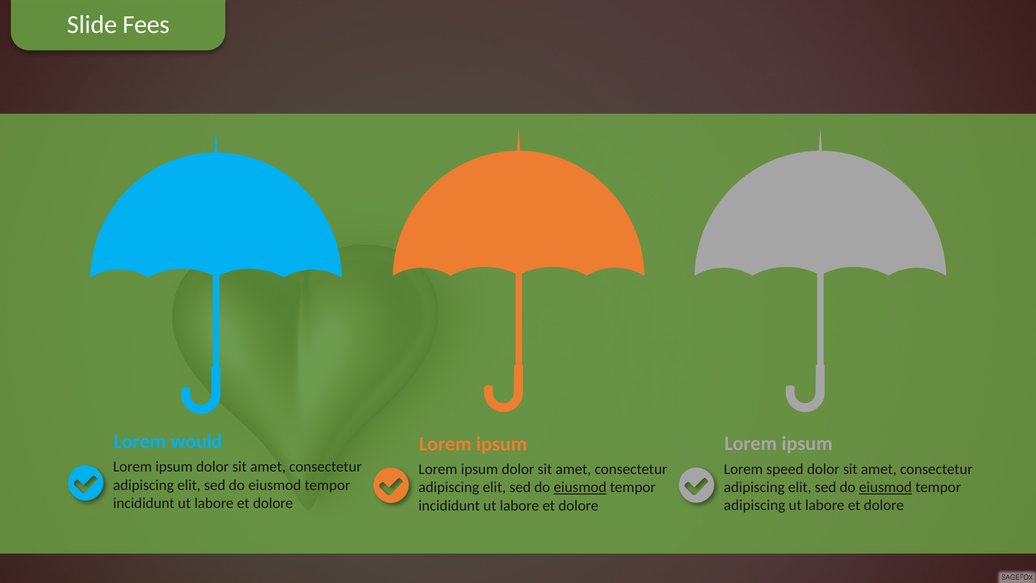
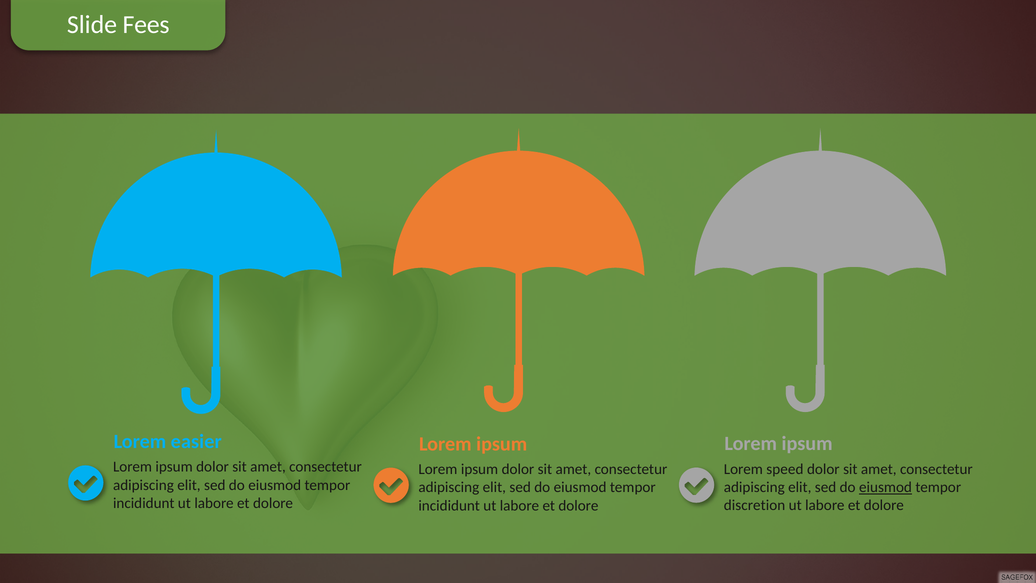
would: would -> easier (196, 441)
eiusmod underline: present -> none (580, 487)
adipiscing: adipiscing -> discretion (755, 505)
